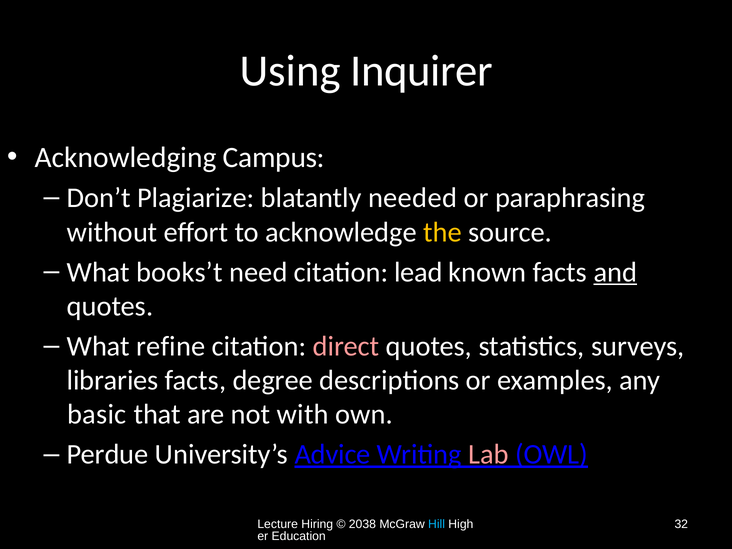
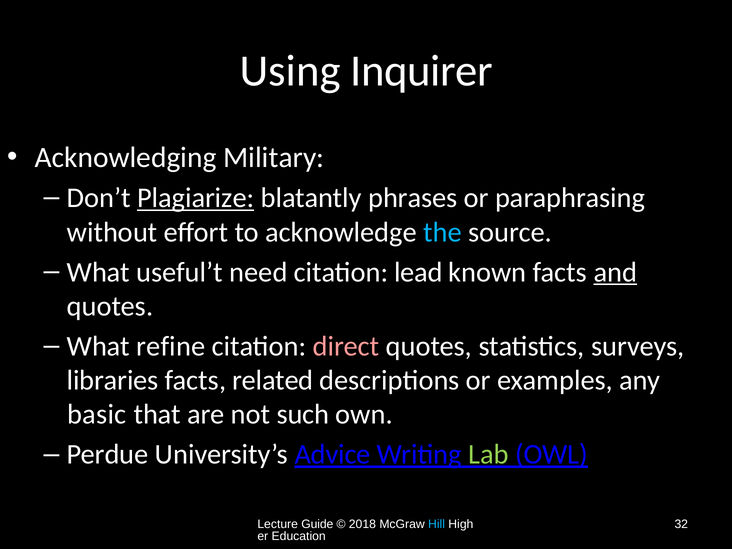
Campus: Campus -> Military (274, 158)
Plagiarize underline: none -> present (196, 198)
needed: needed -> phrases (413, 198)
the colour: yellow -> light blue (442, 232)
books’t: books’t -> useful’t (180, 272)
degree: degree -> related (273, 380)
with: with -> such (303, 415)
Lab colour: pink -> light green (488, 454)
Hiring: Hiring -> Guide (317, 524)
2038: 2038 -> 2018 (362, 524)
